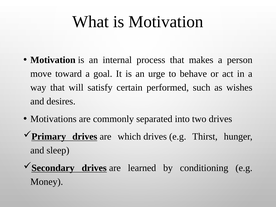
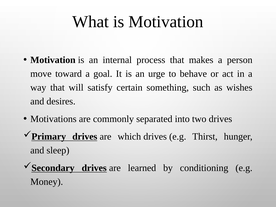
performed: performed -> something (168, 88)
